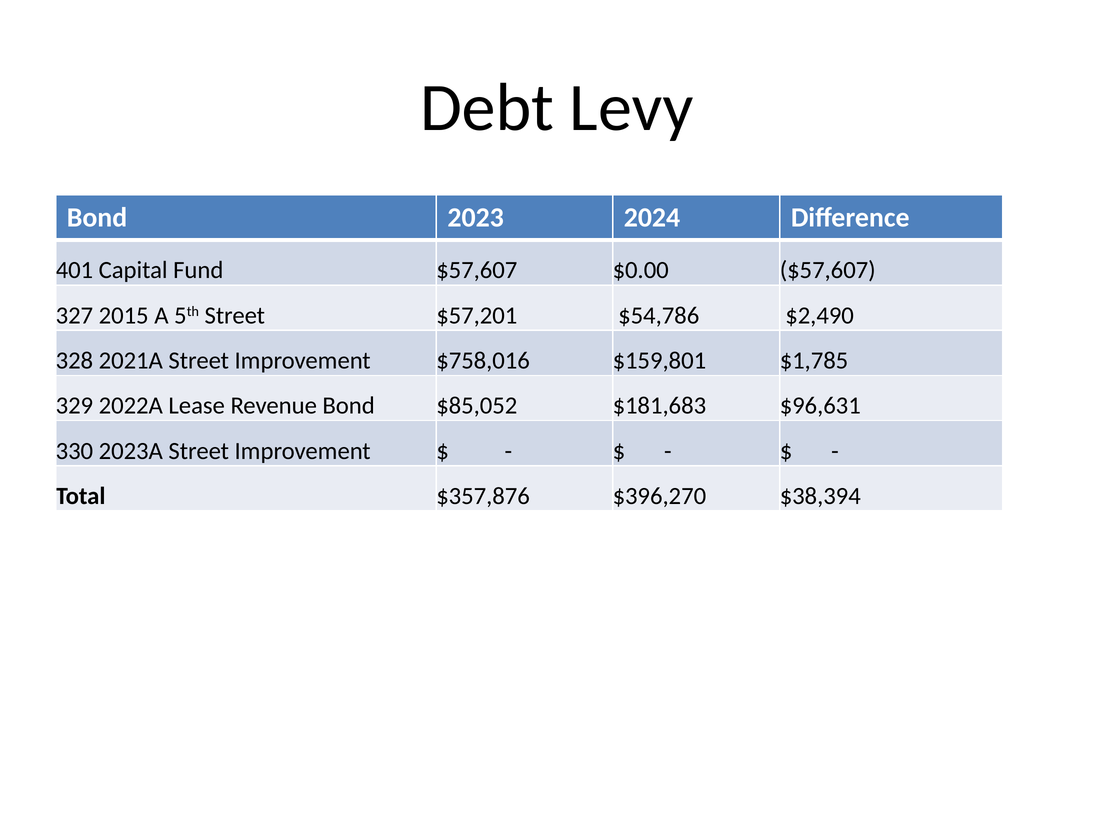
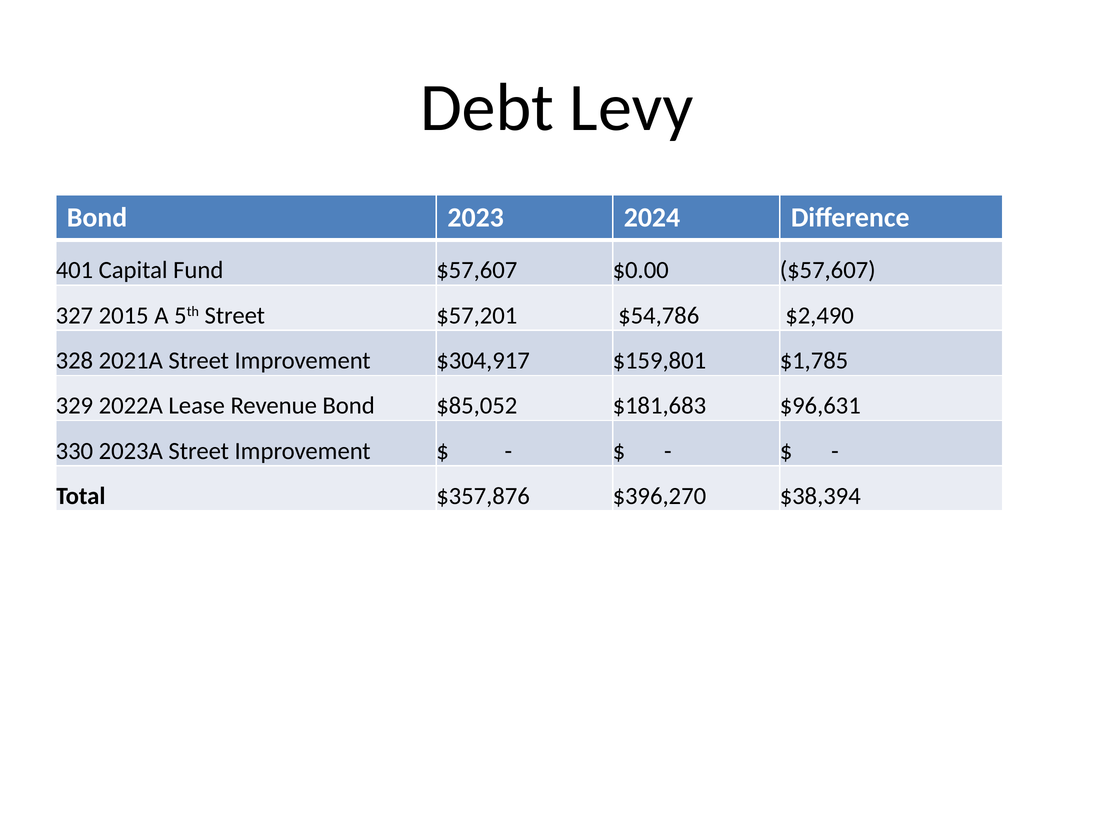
$758,016: $758,016 -> $304,917 (483, 361)
